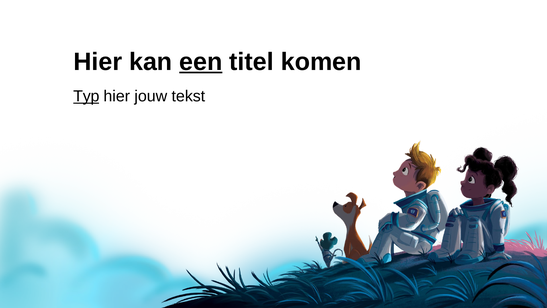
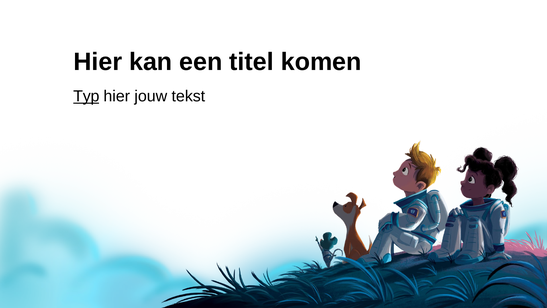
een underline: present -> none (201, 62)
